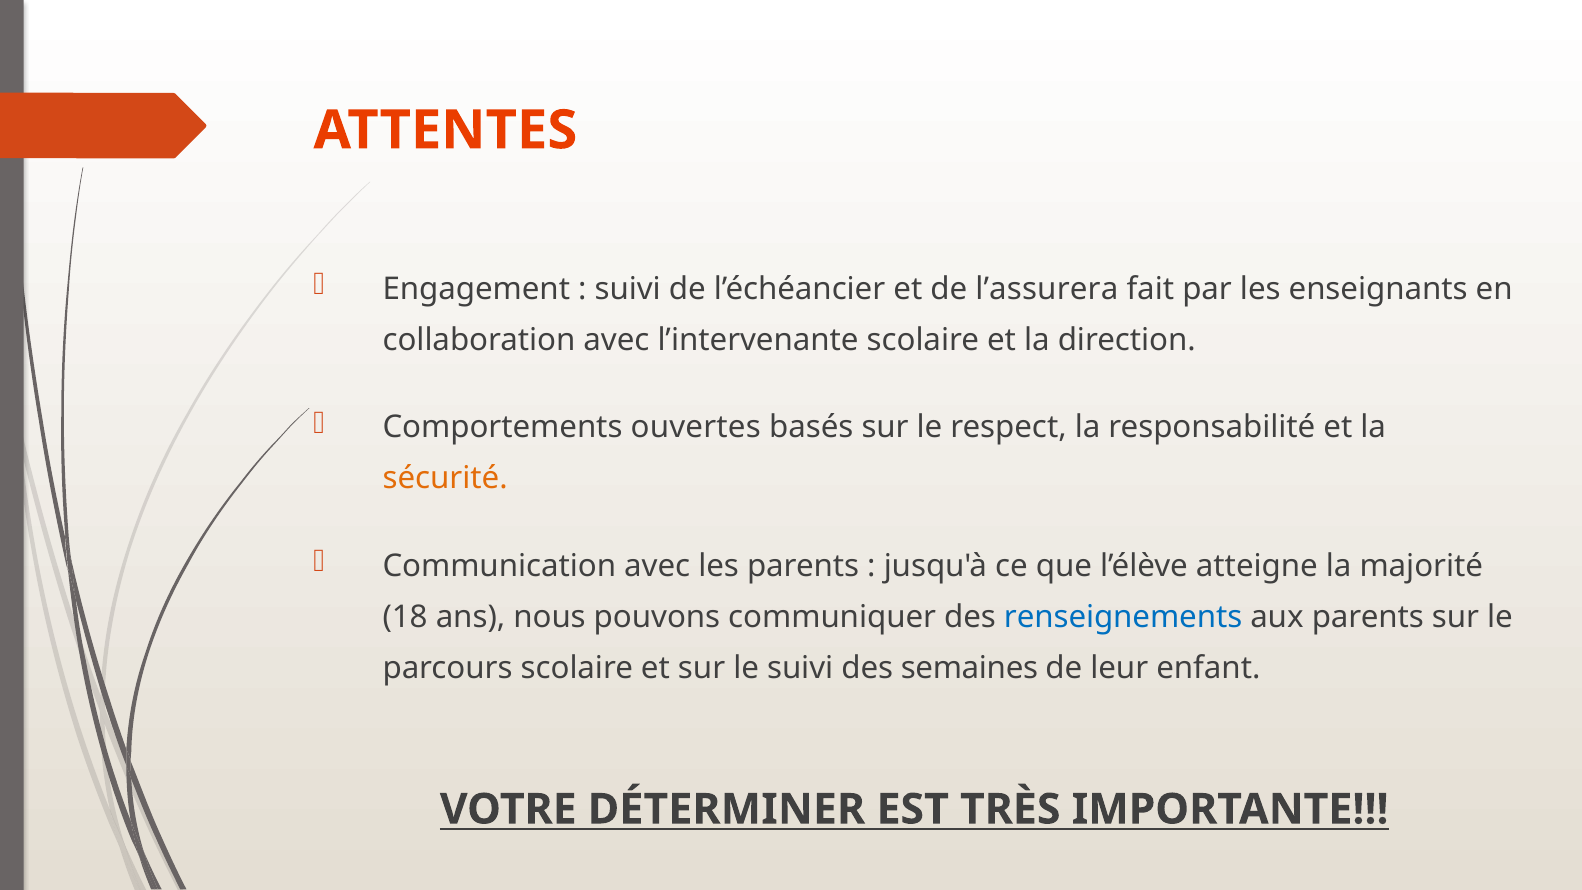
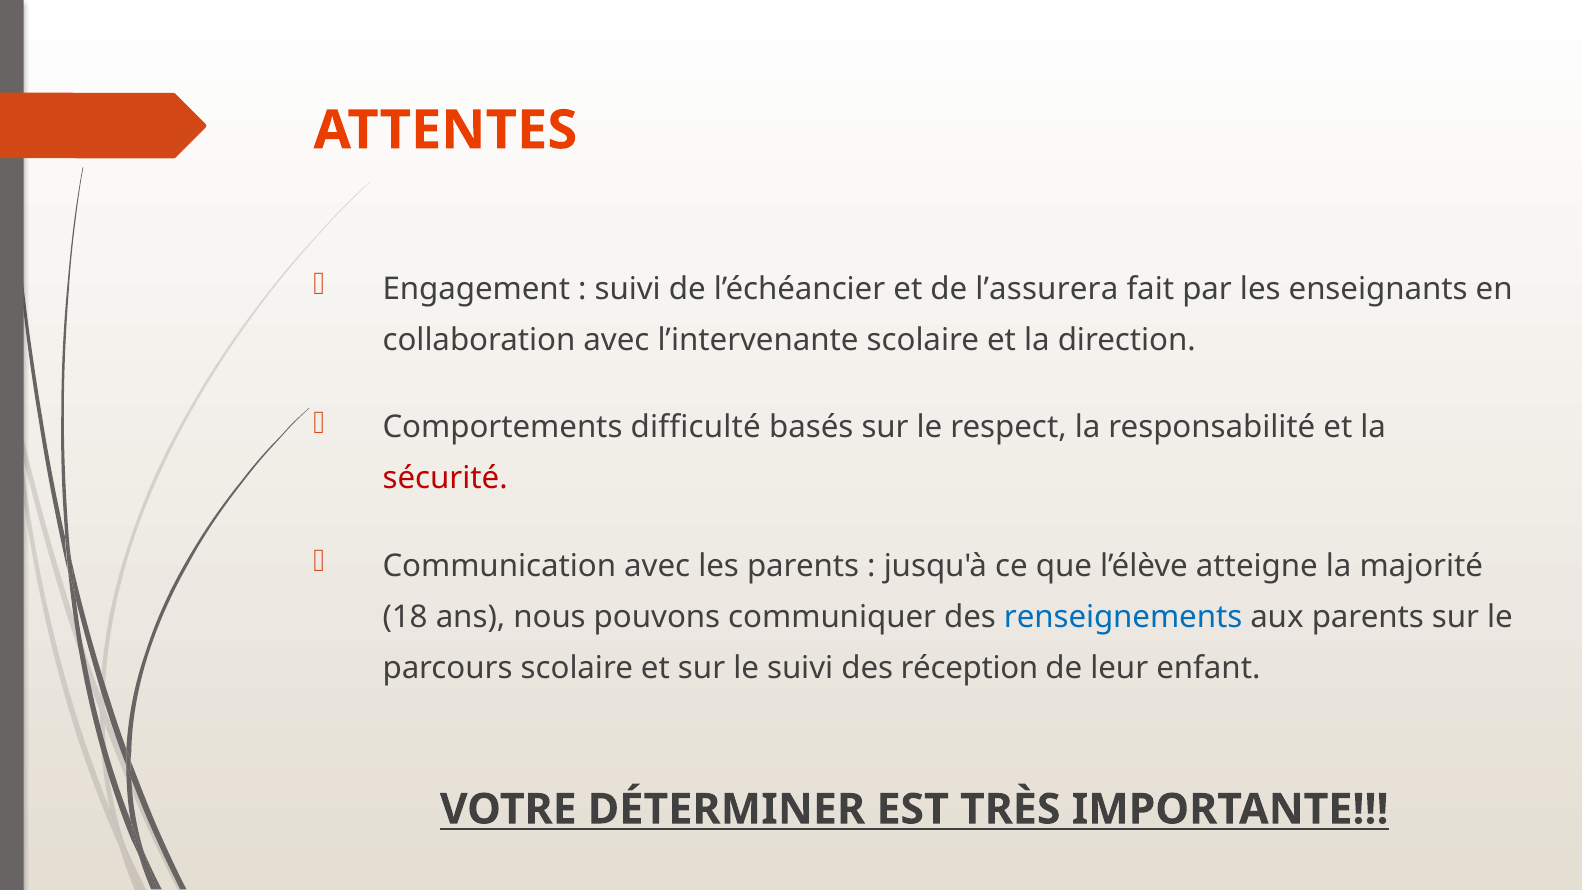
ouvertes: ouvertes -> difficulté (696, 427)
sécurité colour: orange -> red (445, 478)
semaines: semaines -> réception (969, 668)
